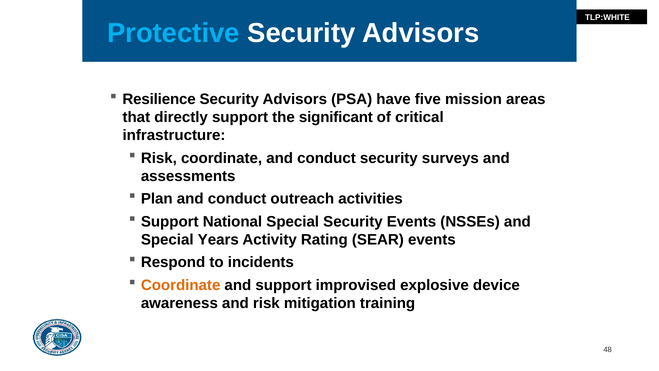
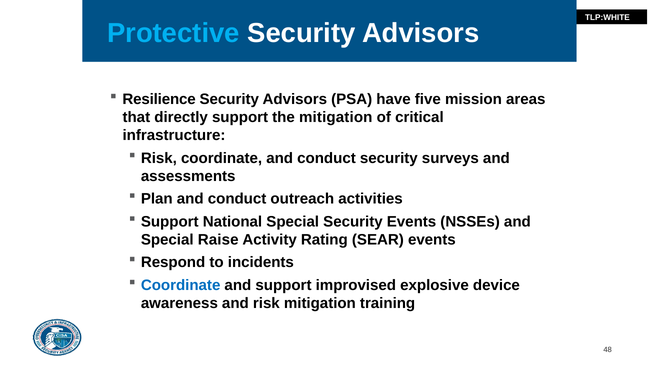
the significant: significant -> mitigation (336, 117)
Years: Years -> Raise (218, 239)
Coordinate colour: orange -> blue (181, 285)
